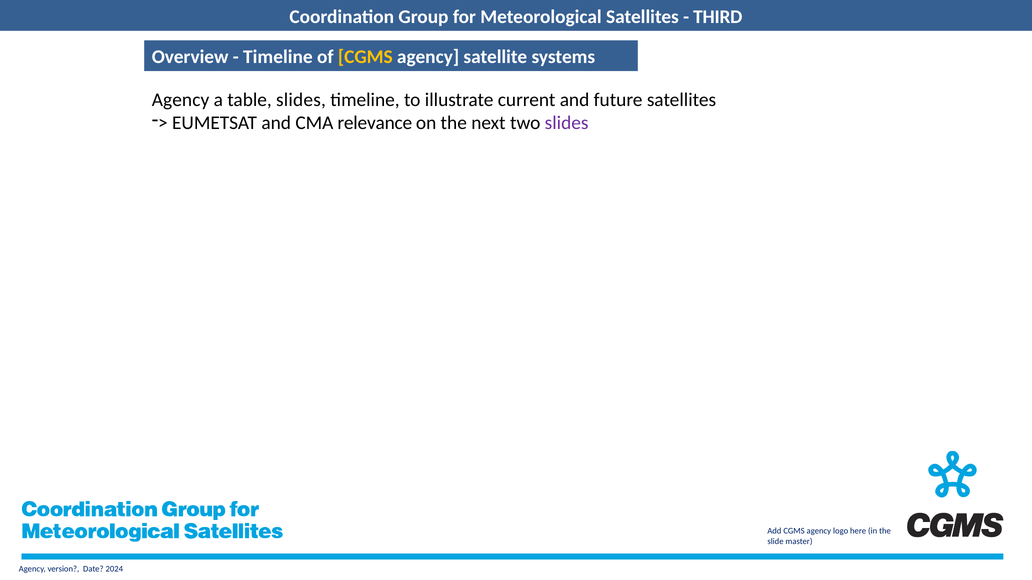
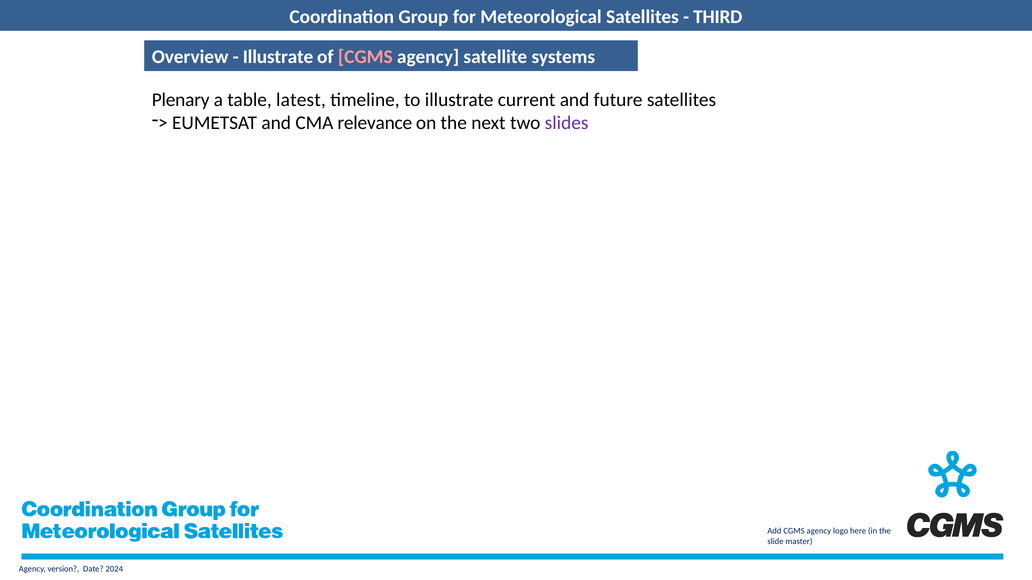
Timeline: Timeline -> Illustrate (278, 57)
CGMS colour: yellow -> pink (365, 57)
Agency: Agency -> Plenary (181, 100)
table slides: slides -> latest (301, 100)
